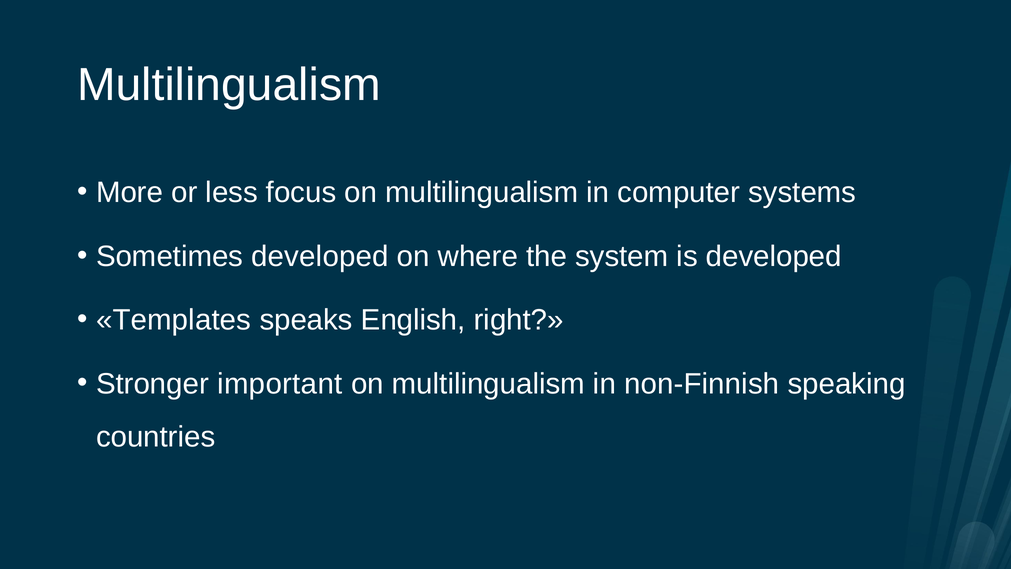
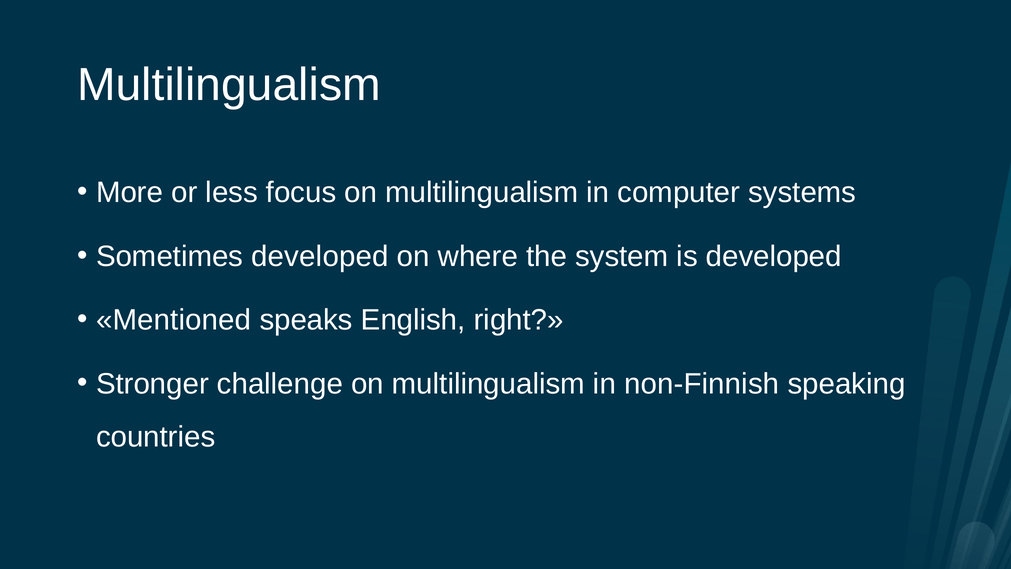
Templates: Templates -> Mentioned (174, 320)
important: important -> challenge (280, 384)
